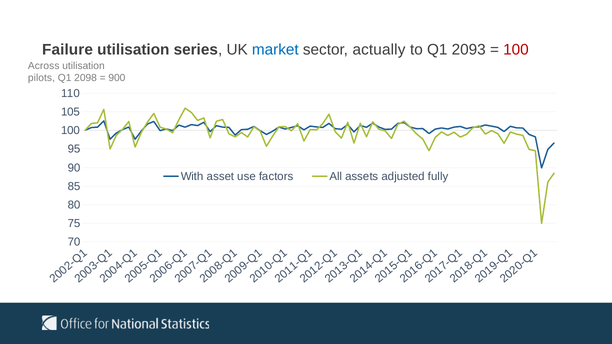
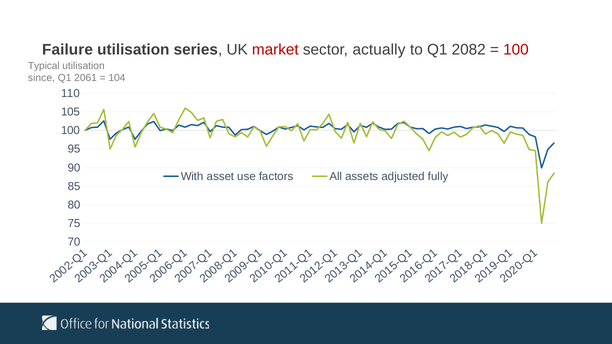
market colour: blue -> red (275, 50)
2093: 2093 -> 2082 (469, 50)
Across: Across -> Typical (44, 66)
pilots: pilots -> since (41, 78)
2098: 2098 -> 2061 (86, 78)
900: 900 -> 104 (117, 78)
